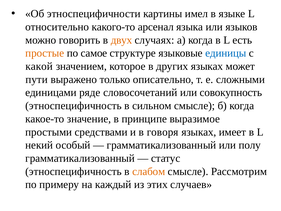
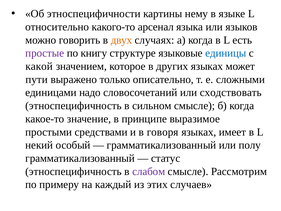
имел: имел -> нему (197, 14)
простые colour: orange -> purple (45, 53)
самое: самое -> книгу (94, 53)
ряде: ряде -> надо (90, 92)
совокупность: совокупность -> сходствовать (231, 92)
слабом colour: orange -> purple (149, 171)
